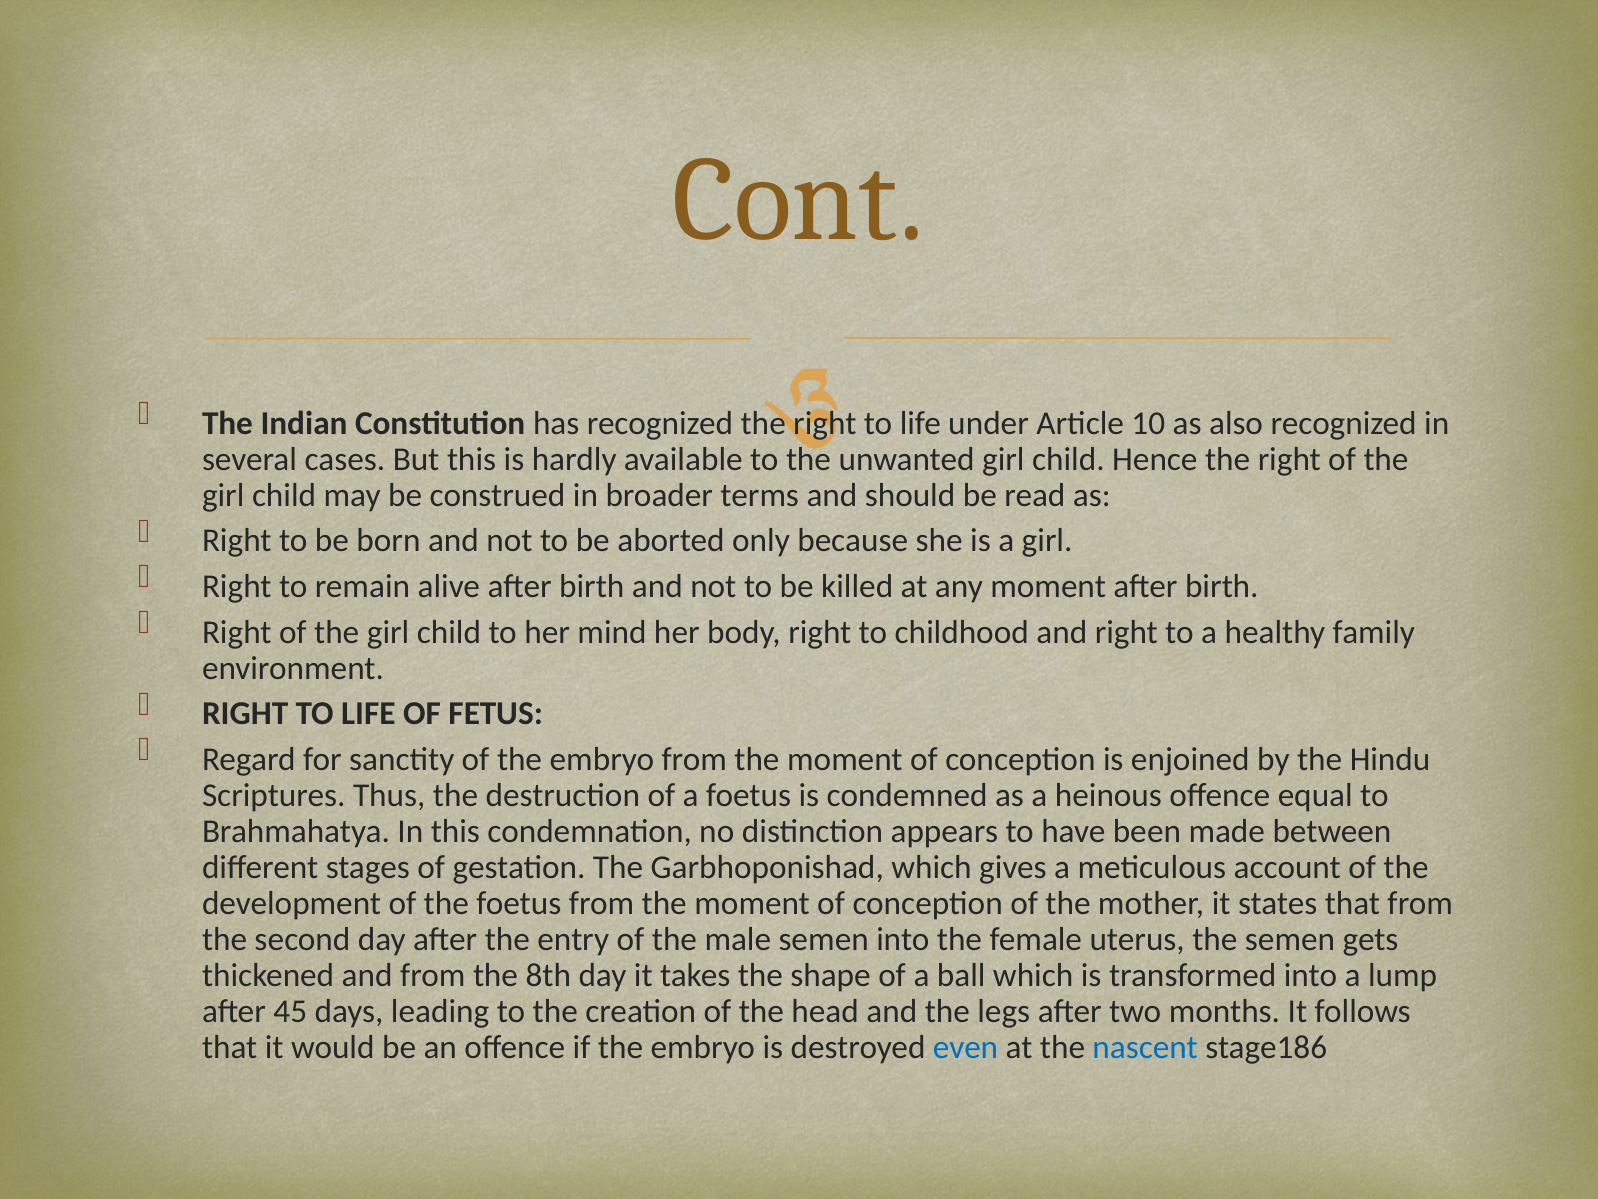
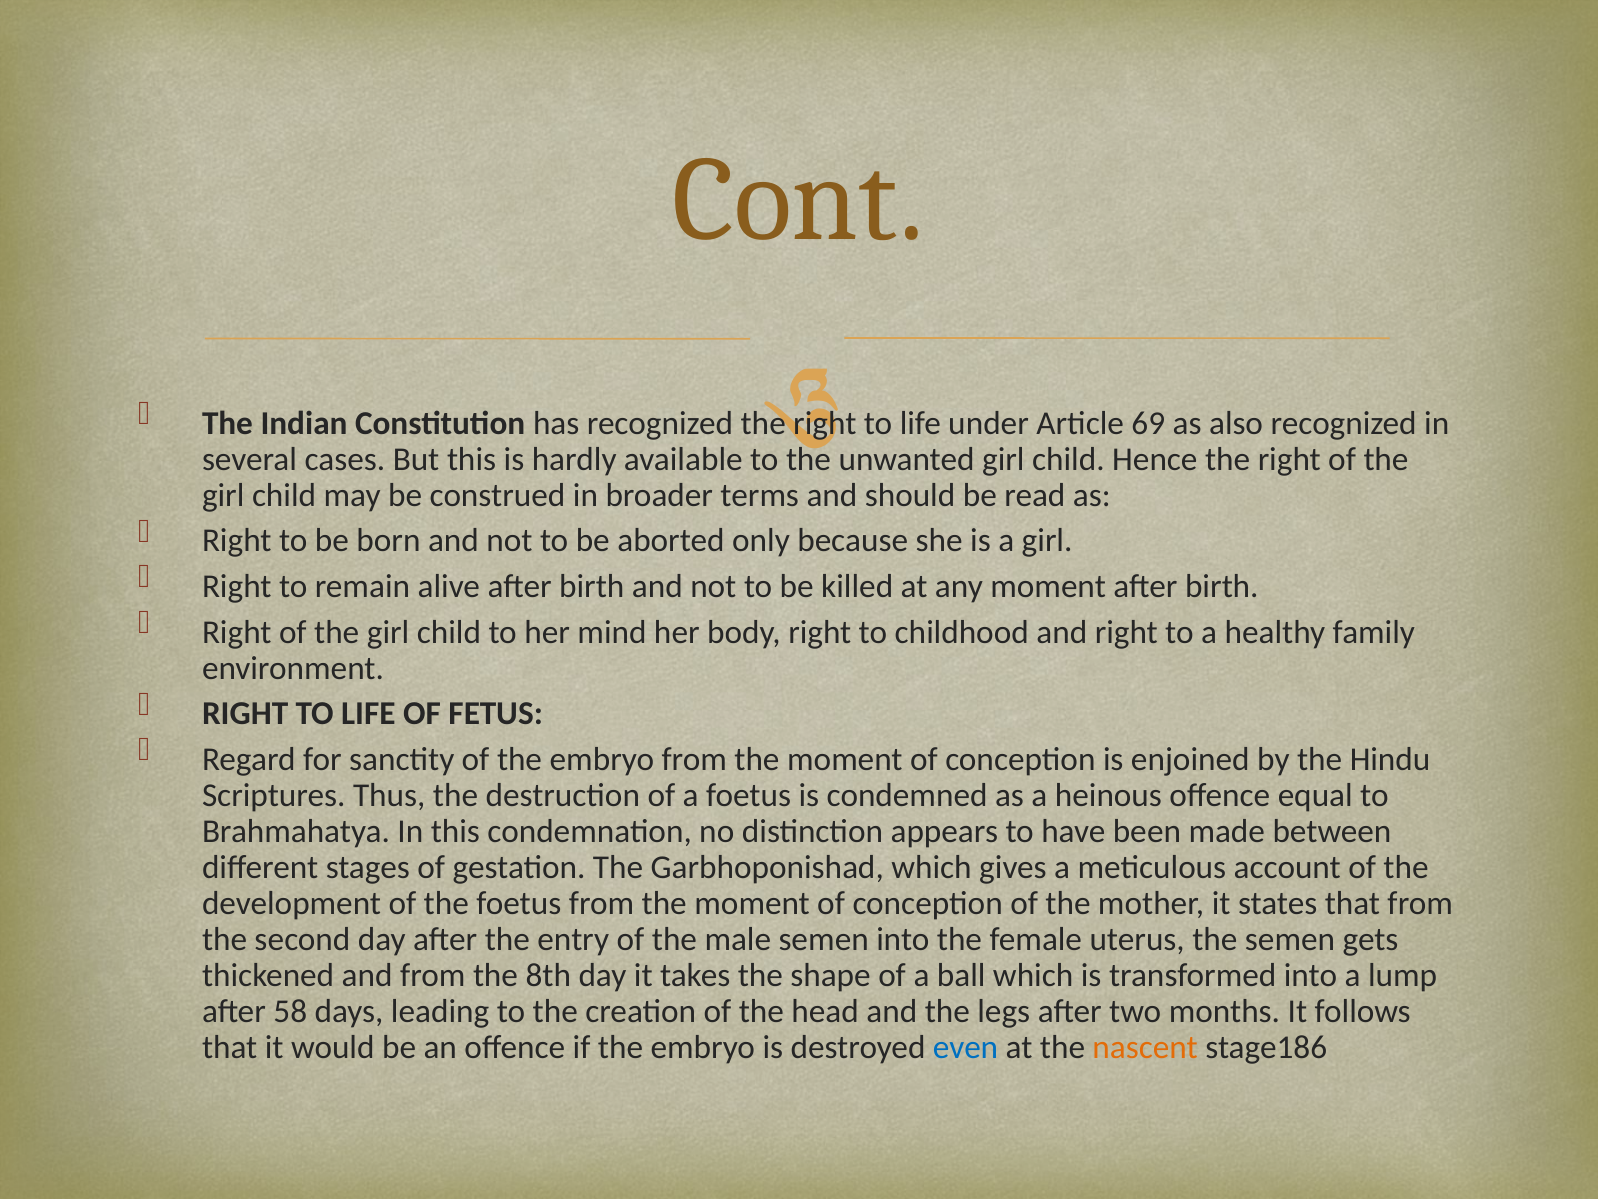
10: 10 -> 69 (1148, 423)
45: 45 -> 58 (290, 1011)
nascent colour: blue -> orange (1145, 1047)
